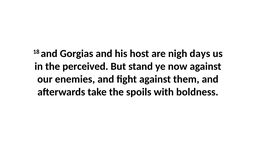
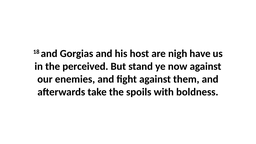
days: days -> have (200, 54)
